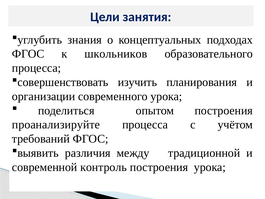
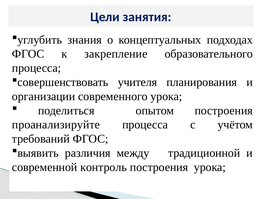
школьников: школьников -> закрепление (116, 54)
изучить: изучить -> учителя (137, 82)
